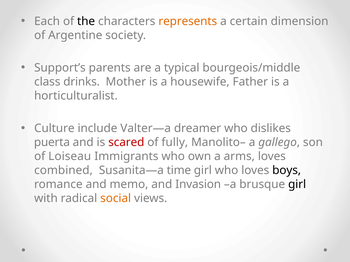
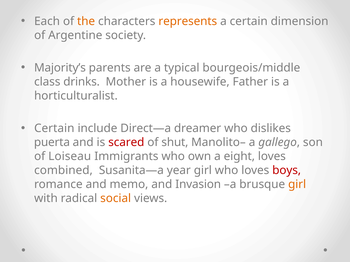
the colour: black -> orange (86, 21)
Support’s: Support’s -> Majority’s (60, 68)
Culture: Culture -> Certain (54, 129)
Valter—a: Valter—a -> Direct—a (146, 129)
fully: fully -> shut (175, 143)
arms: arms -> eight (239, 157)
time: time -> year (179, 171)
boys colour: black -> red (287, 171)
girl colour: black -> orange (297, 185)
